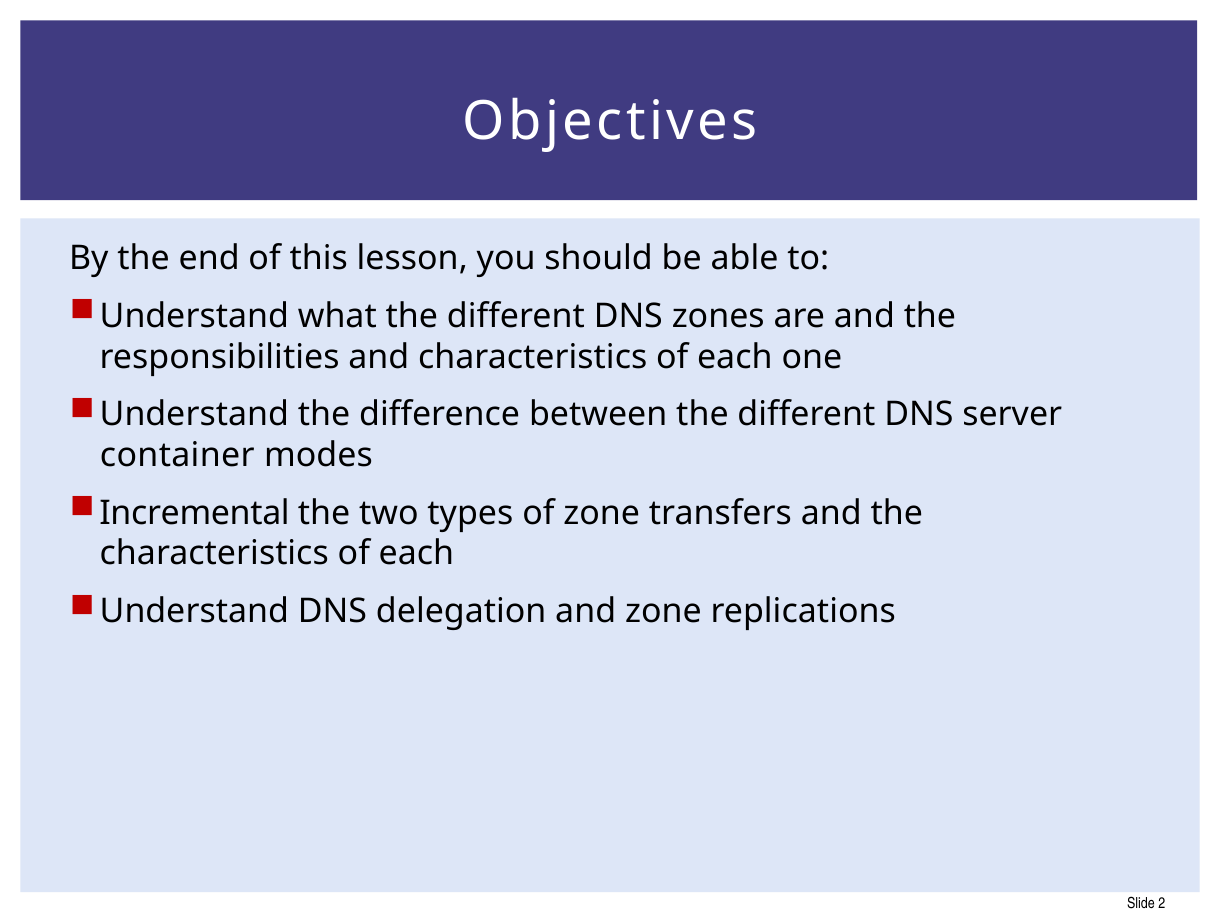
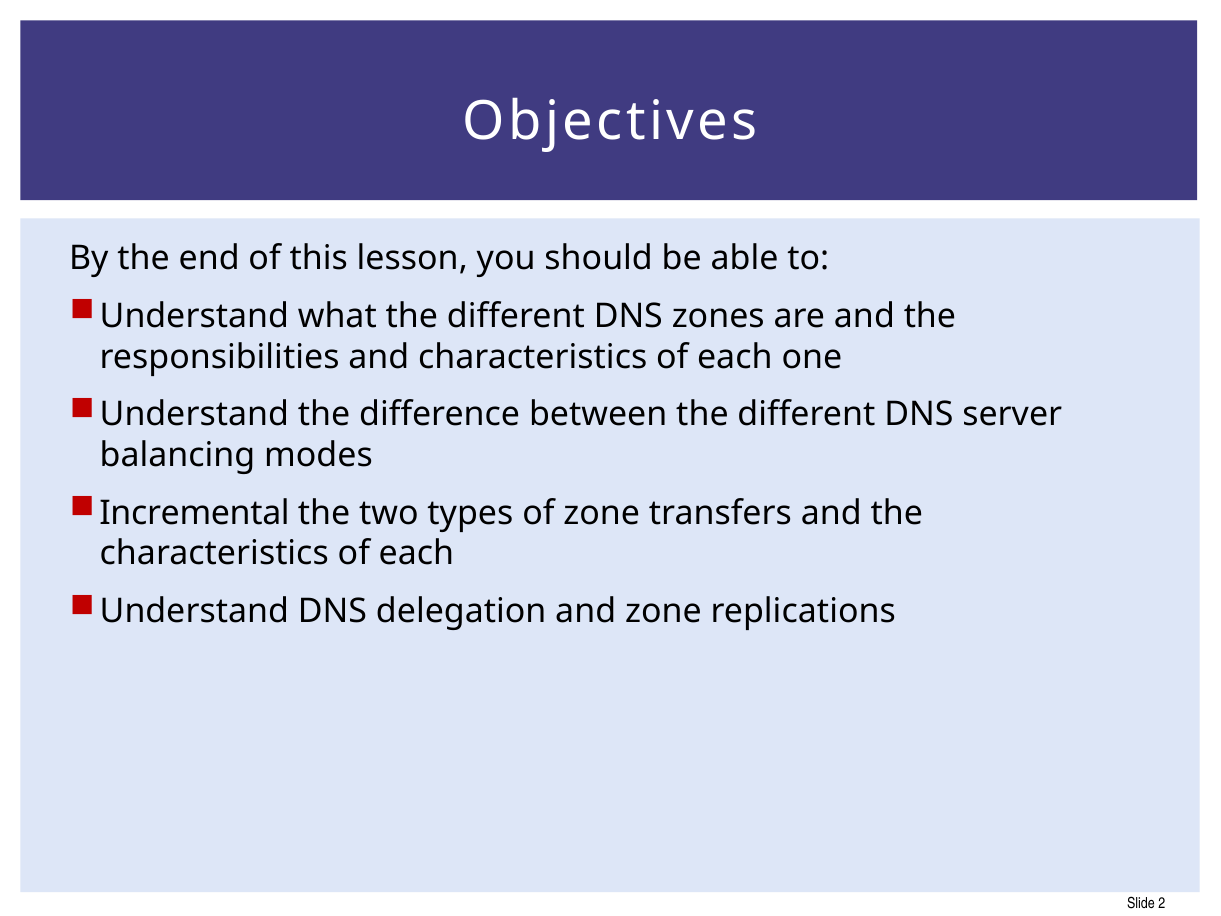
container: container -> balancing (177, 455)
